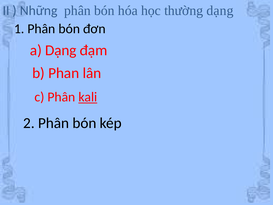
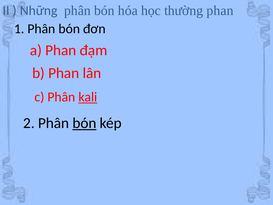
thường dạng: dạng -> phan (220, 10)
a Dạng: Dạng -> Phan (61, 50)
bón underline: none -> present (84, 123)
